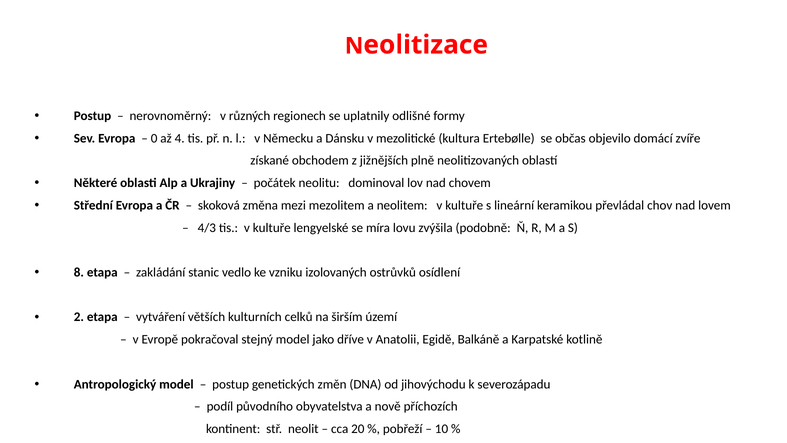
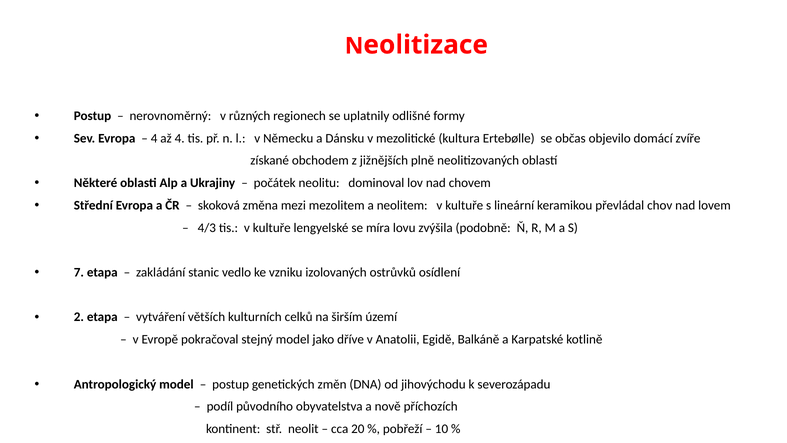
0: 0 -> 4 (154, 138)
8: 8 -> 7 (79, 272)
